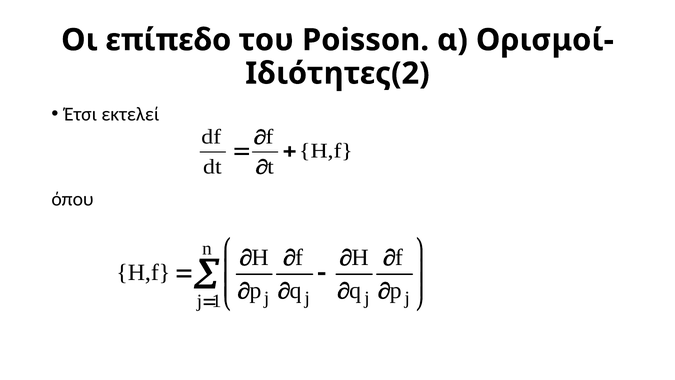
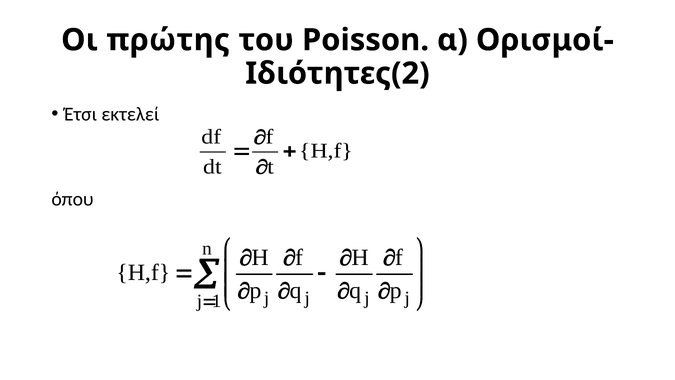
επίπεδο: επίπεδο -> πρώτης (168, 40)
